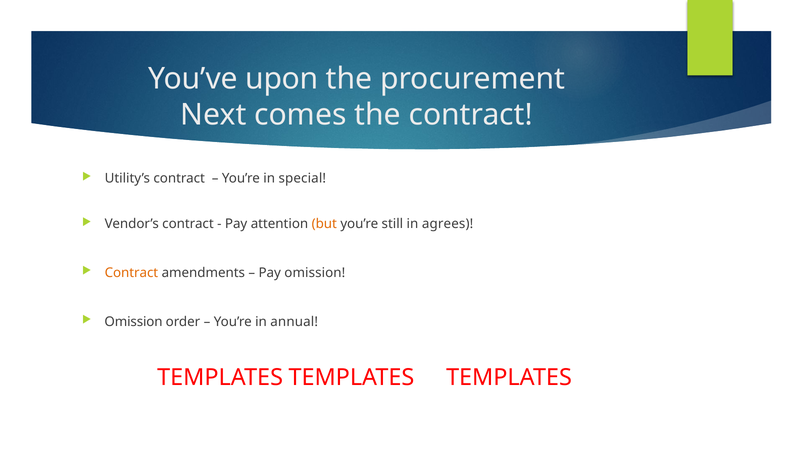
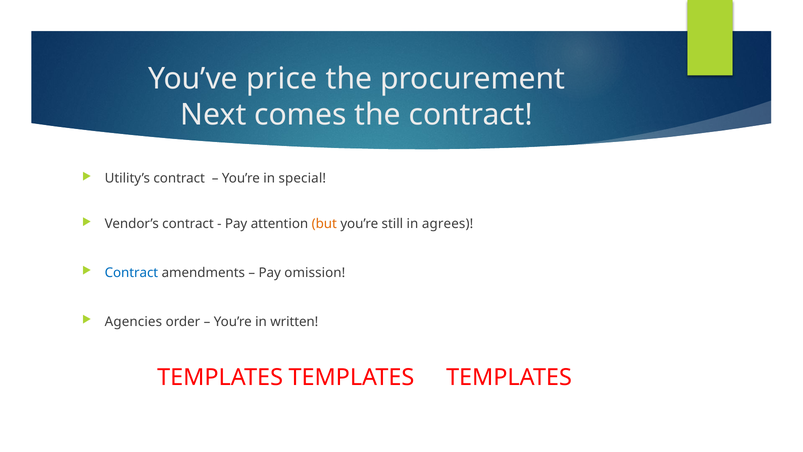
upon: upon -> price (282, 79)
Contract colour: orange -> blue (131, 273)
Omission: Omission -> Agencies (133, 322)
annual: annual -> written (294, 322)
